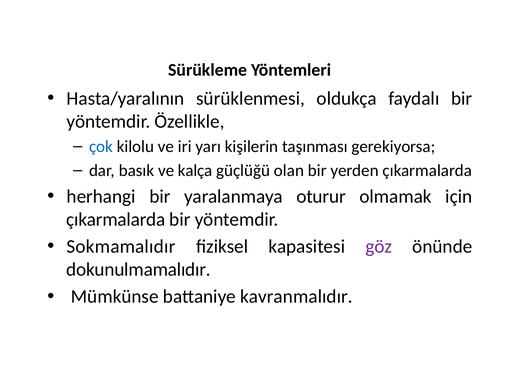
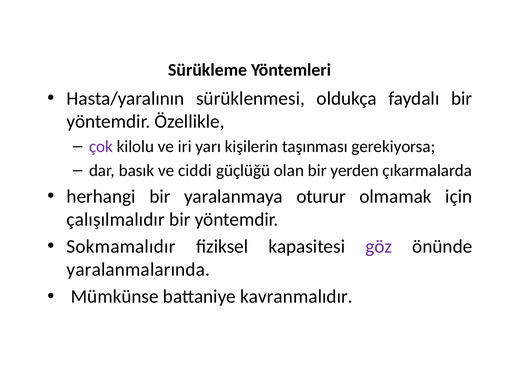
çok colour: blue -> purple (101, 147)
kalça: kalça -> ciddi (195, 171)
çıkarmalarda: çıkarmalarda -> çalışılmalıdır (116, 219)
dokunulmamalıdır: dokunulmamalıdır -> yaralanmalarında (138, 270)
